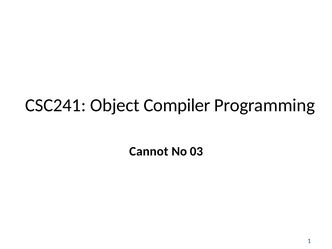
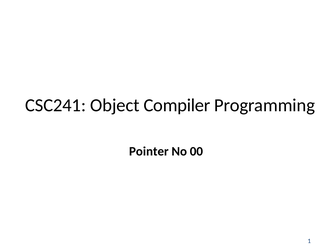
Cannot: Cannot -> Pointer (149, 151)
03: 03 -> 00 (196, 151)
